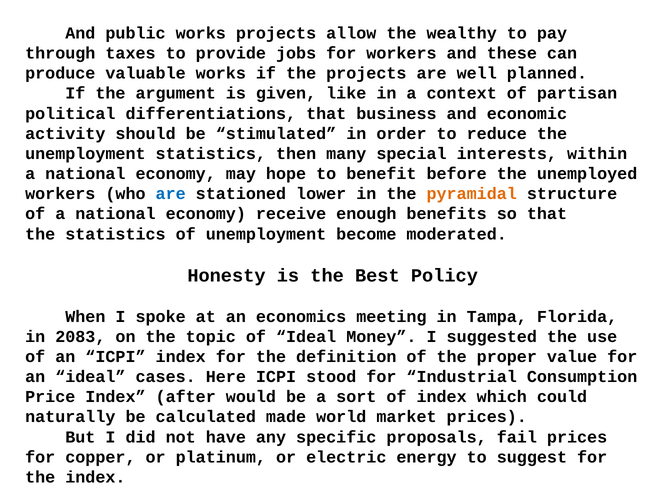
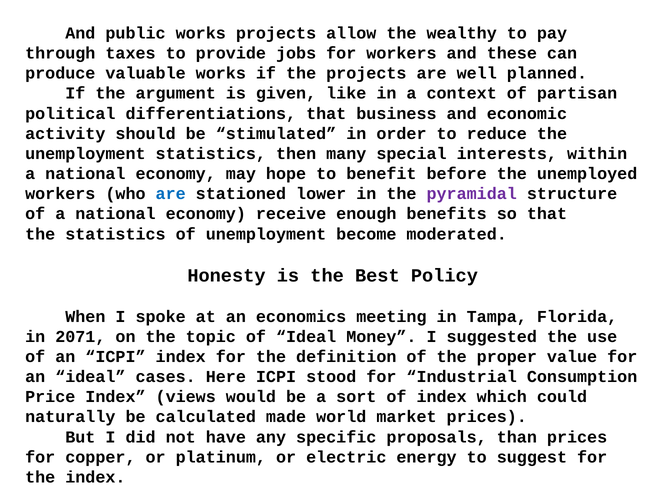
pyramidal colour: orange -> purple (472, 194)
2083: 2083 -> 2071 (80, 336)
after: after -> views (186, 397)
fail: fail -> than (517, 437)
